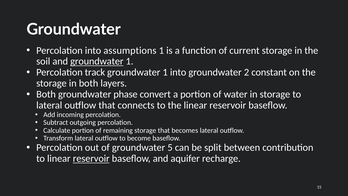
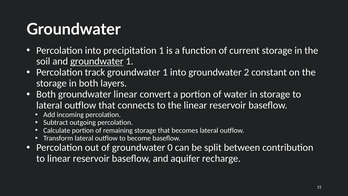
assumptions: assumptions -> precipitation (130, 50)
groundwater phase: phase -> linear (125, 94)
5: 5 -> 0 (170, 147)
reservoir underline: present -> none (91, 158)
